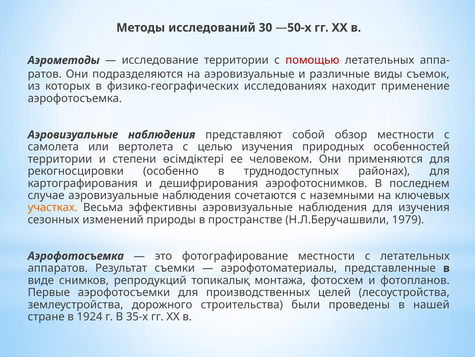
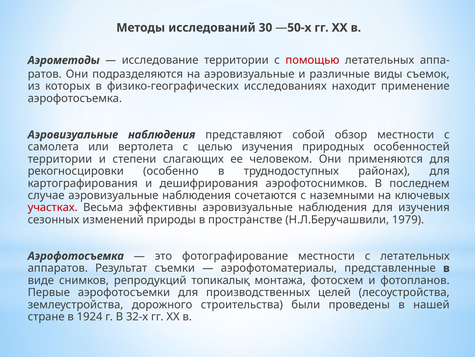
өсімдіктері: өсімдіктері -> слагающих (193, 159)
участках colour: orange -> red (53, 207)
35-х: 35-х -> 32-х (137, 316)
